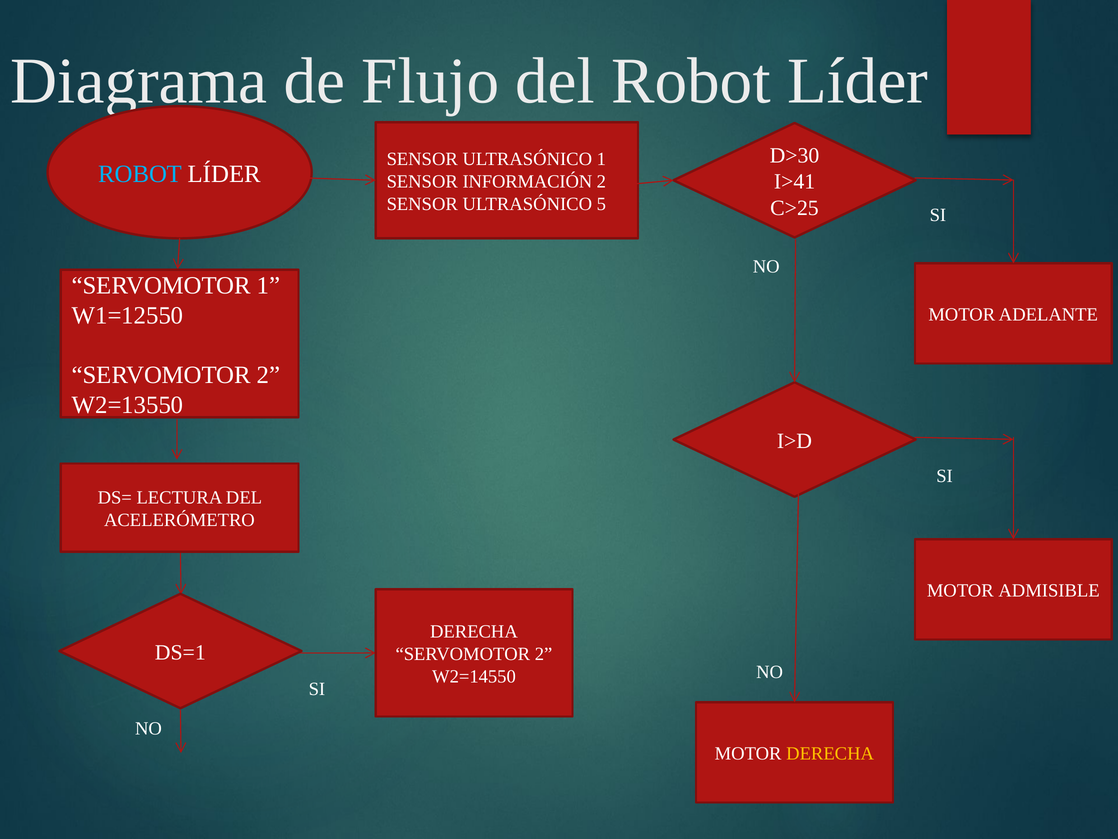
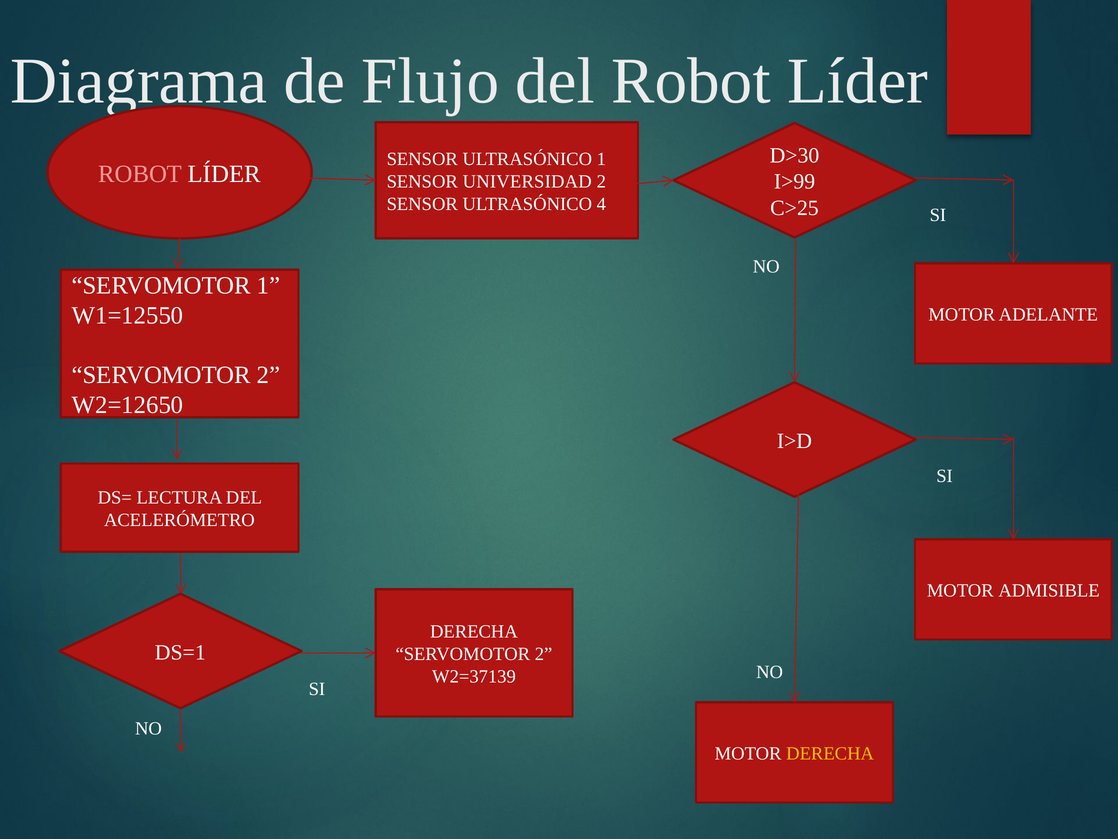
ROBOT colour: light blue -> pink (140, 174)
I>41: I>41 -> I>99 (795, 182)
INFORMACIÓN: INFORMACIÓN -> UNIVERSIDAD (527, 181)
5: 5 -> 4 (601, 204)
W2=13550: W2=13550 -> W2=12650 (128, 405)
W2=14550: W2=14550 -> W2=37139 (474, 676)
